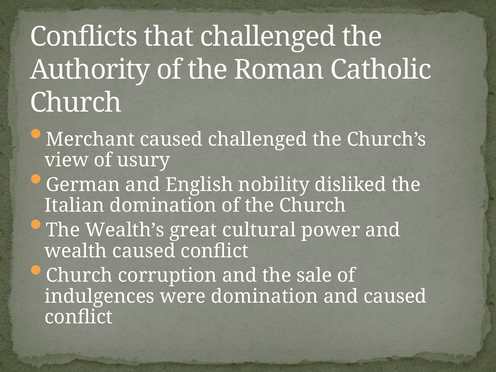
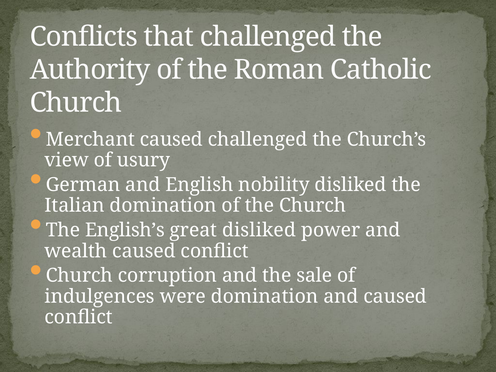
Wealth’s: Wealth’s -> English’s (125, 230)
great cultural: cultural -> disliked (259, 230)
